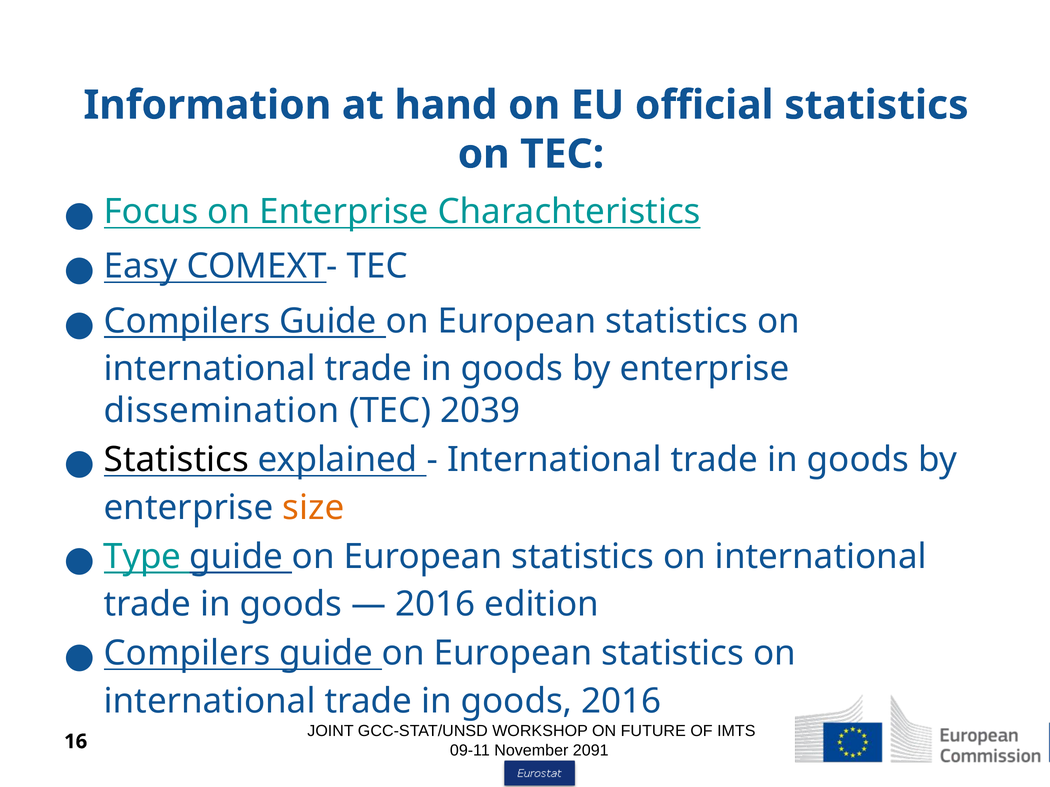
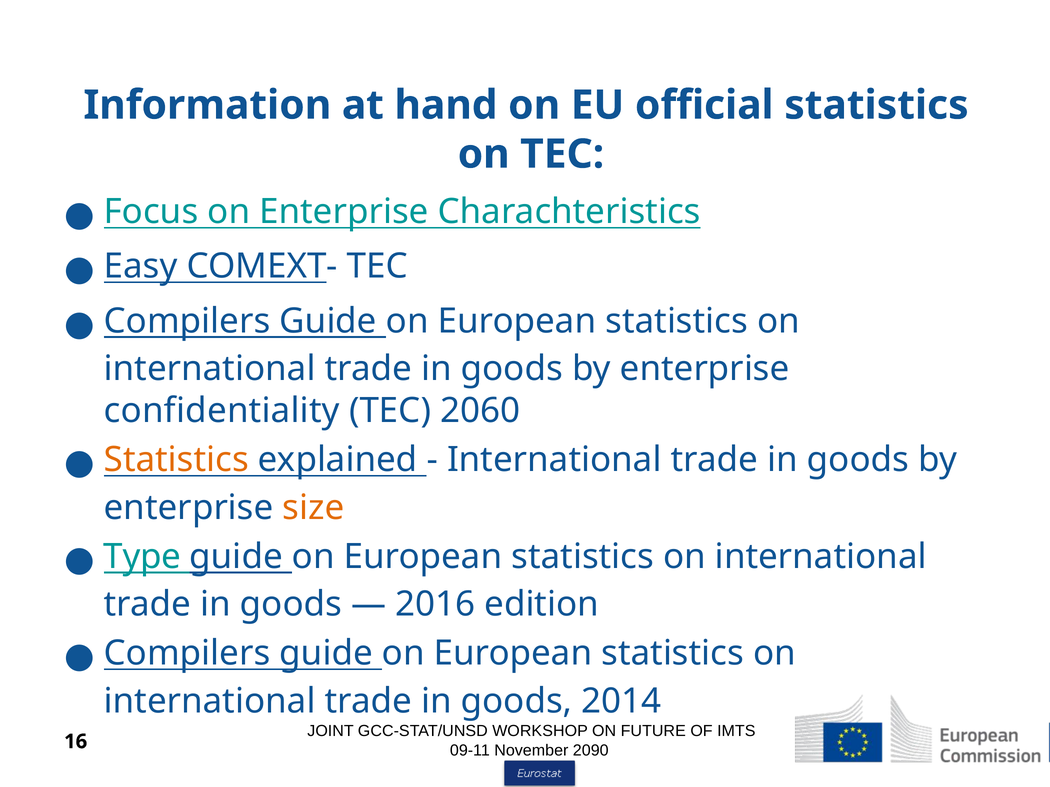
dissemination: dissemination -> confidentiality (222, 411)
2039: 2039 -> 2060 (480, 411)
Statistics colour: black -> orange (176, 460)
goods 2016: 2016 -> 2014 (621, 701)
2091: 2091 -> 2090 (591, 751)
